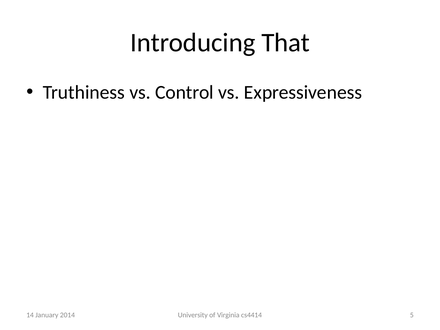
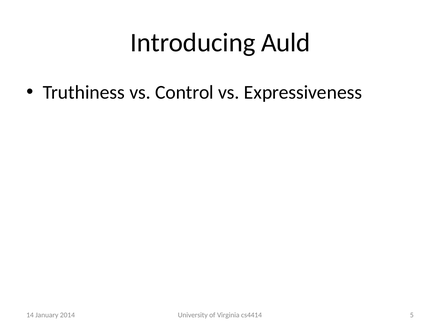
That: That -> Auld (286, 43)
